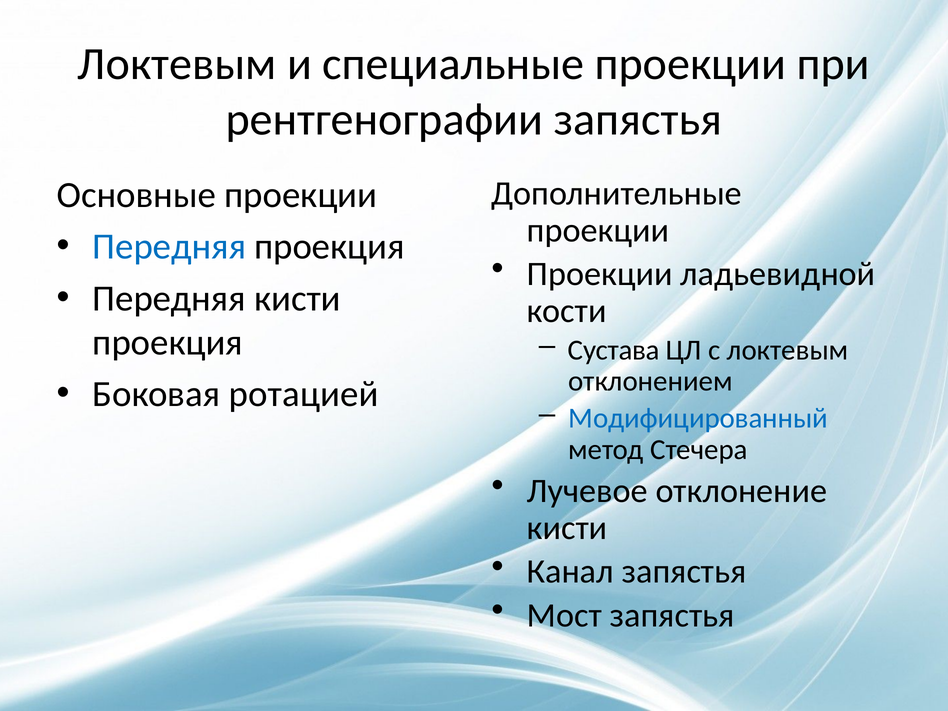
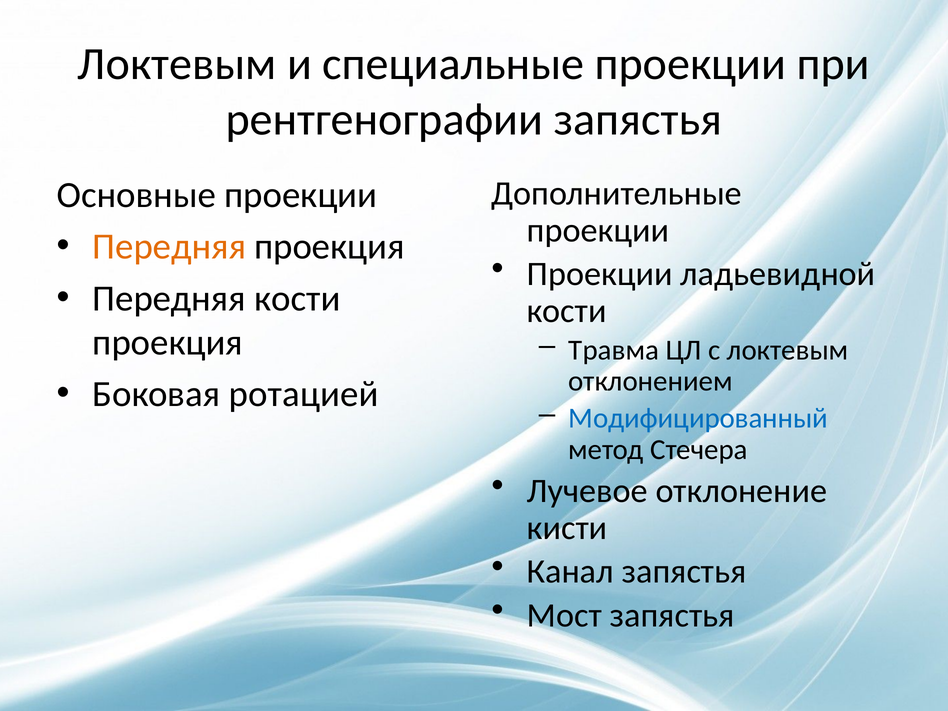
Передняя colour: blue -> orange (169, 247)
Передняя кисти: кисти -> кости (297, 298)
Сустава: Сустава -> Травма (614, 350)
